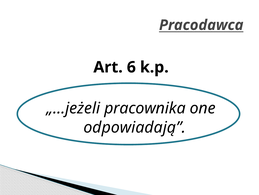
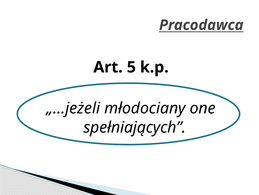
6: 6 -> 5 (131, 67)
pracownika: pracownika -> młodociany (145, 108)
odpowiadają: odpowiadają -> spełniających (135, 127)
